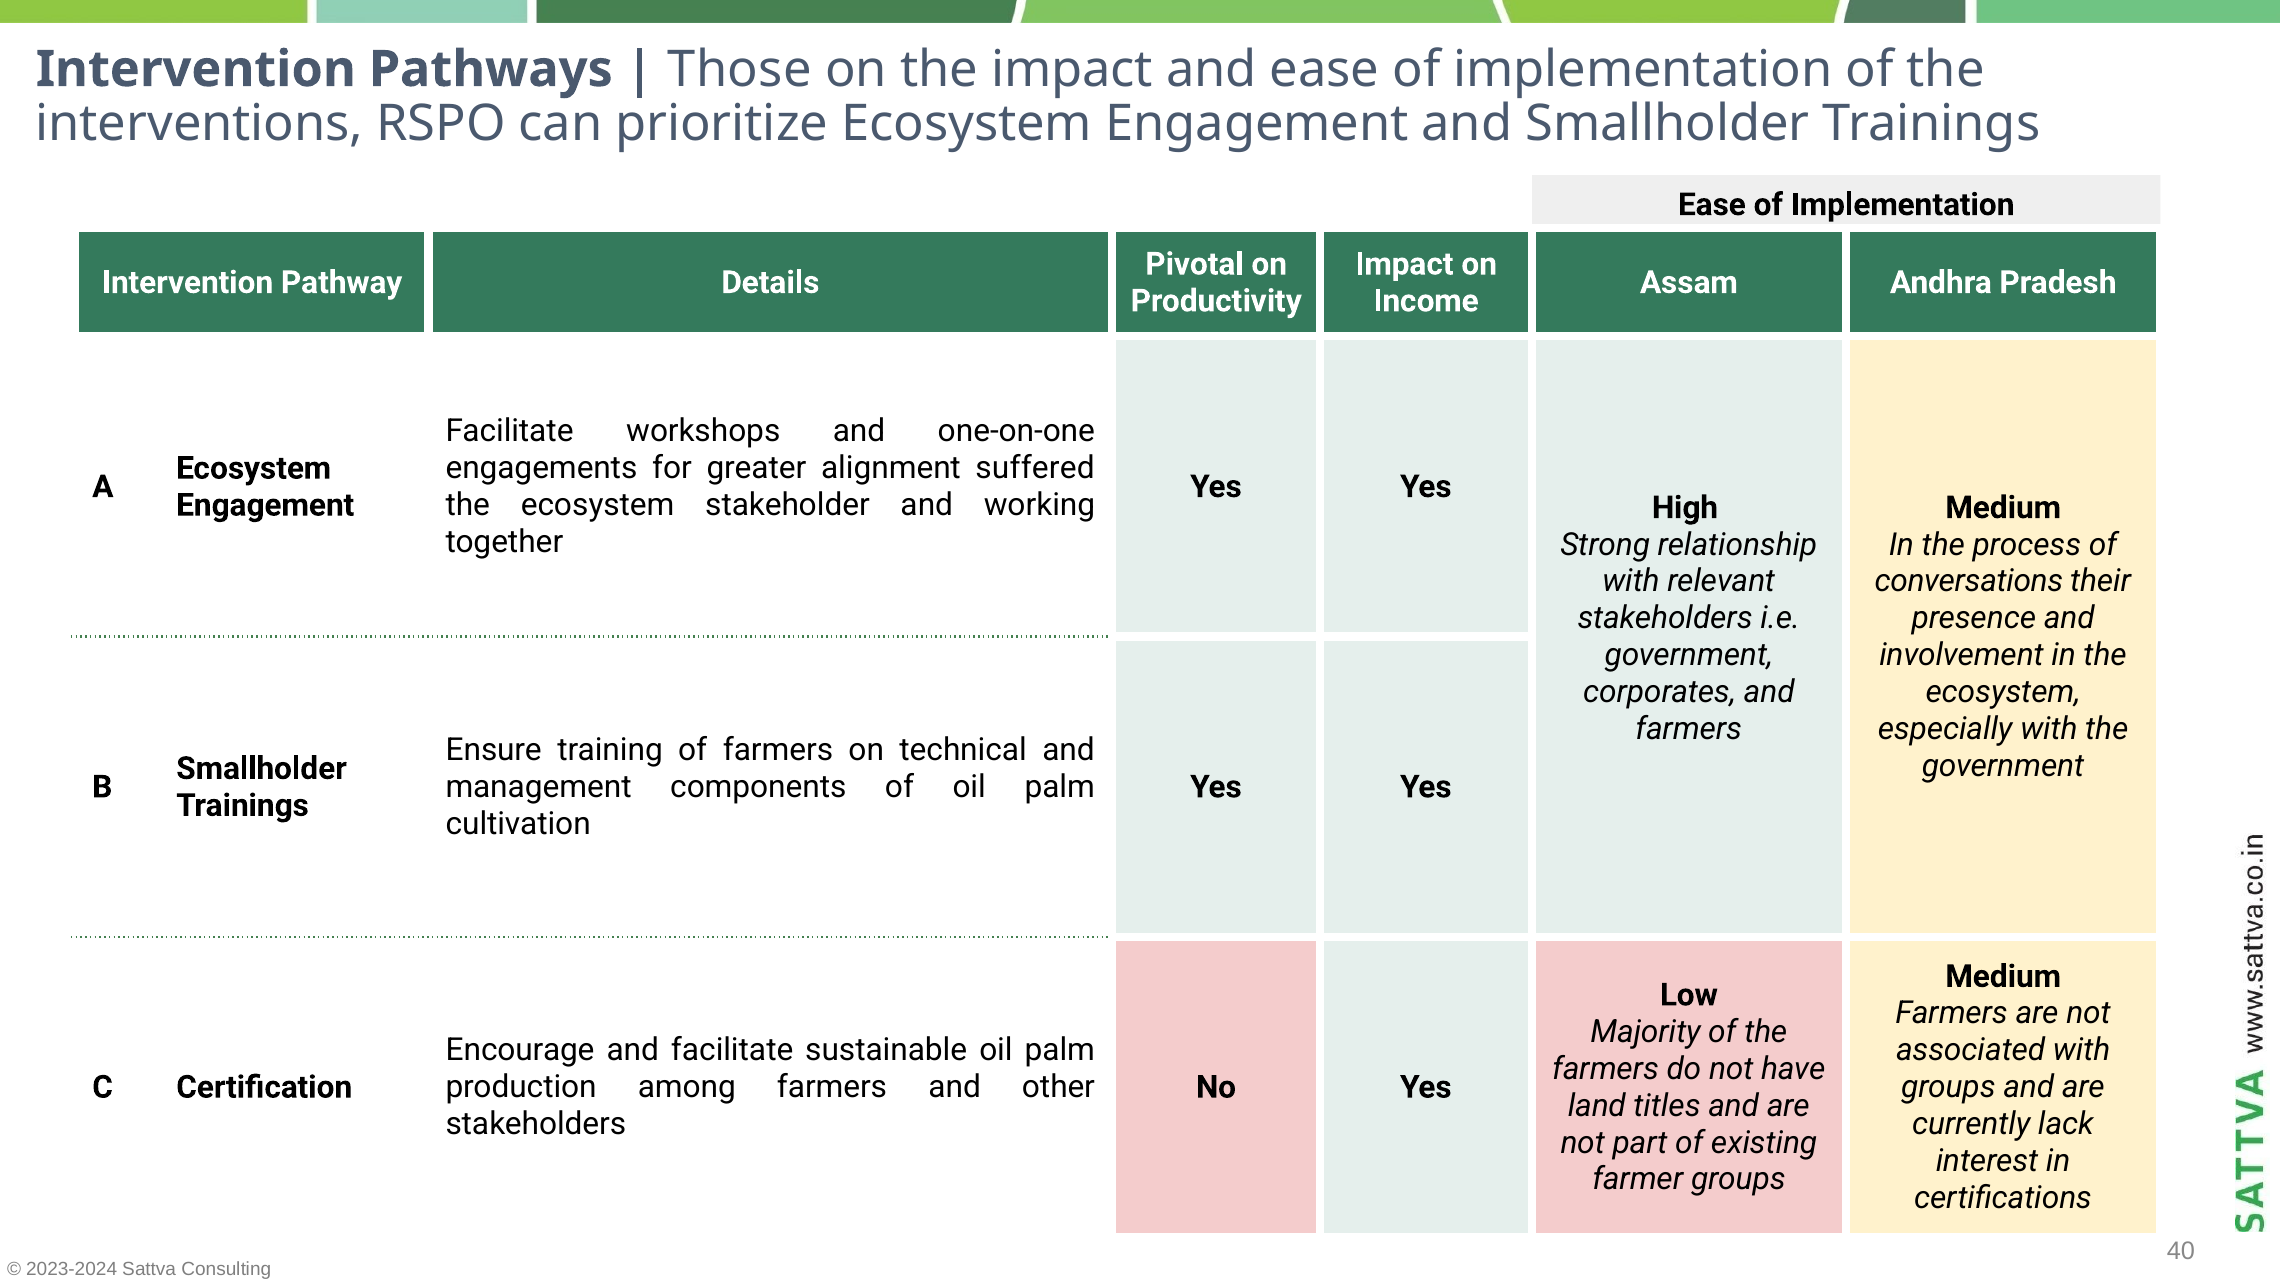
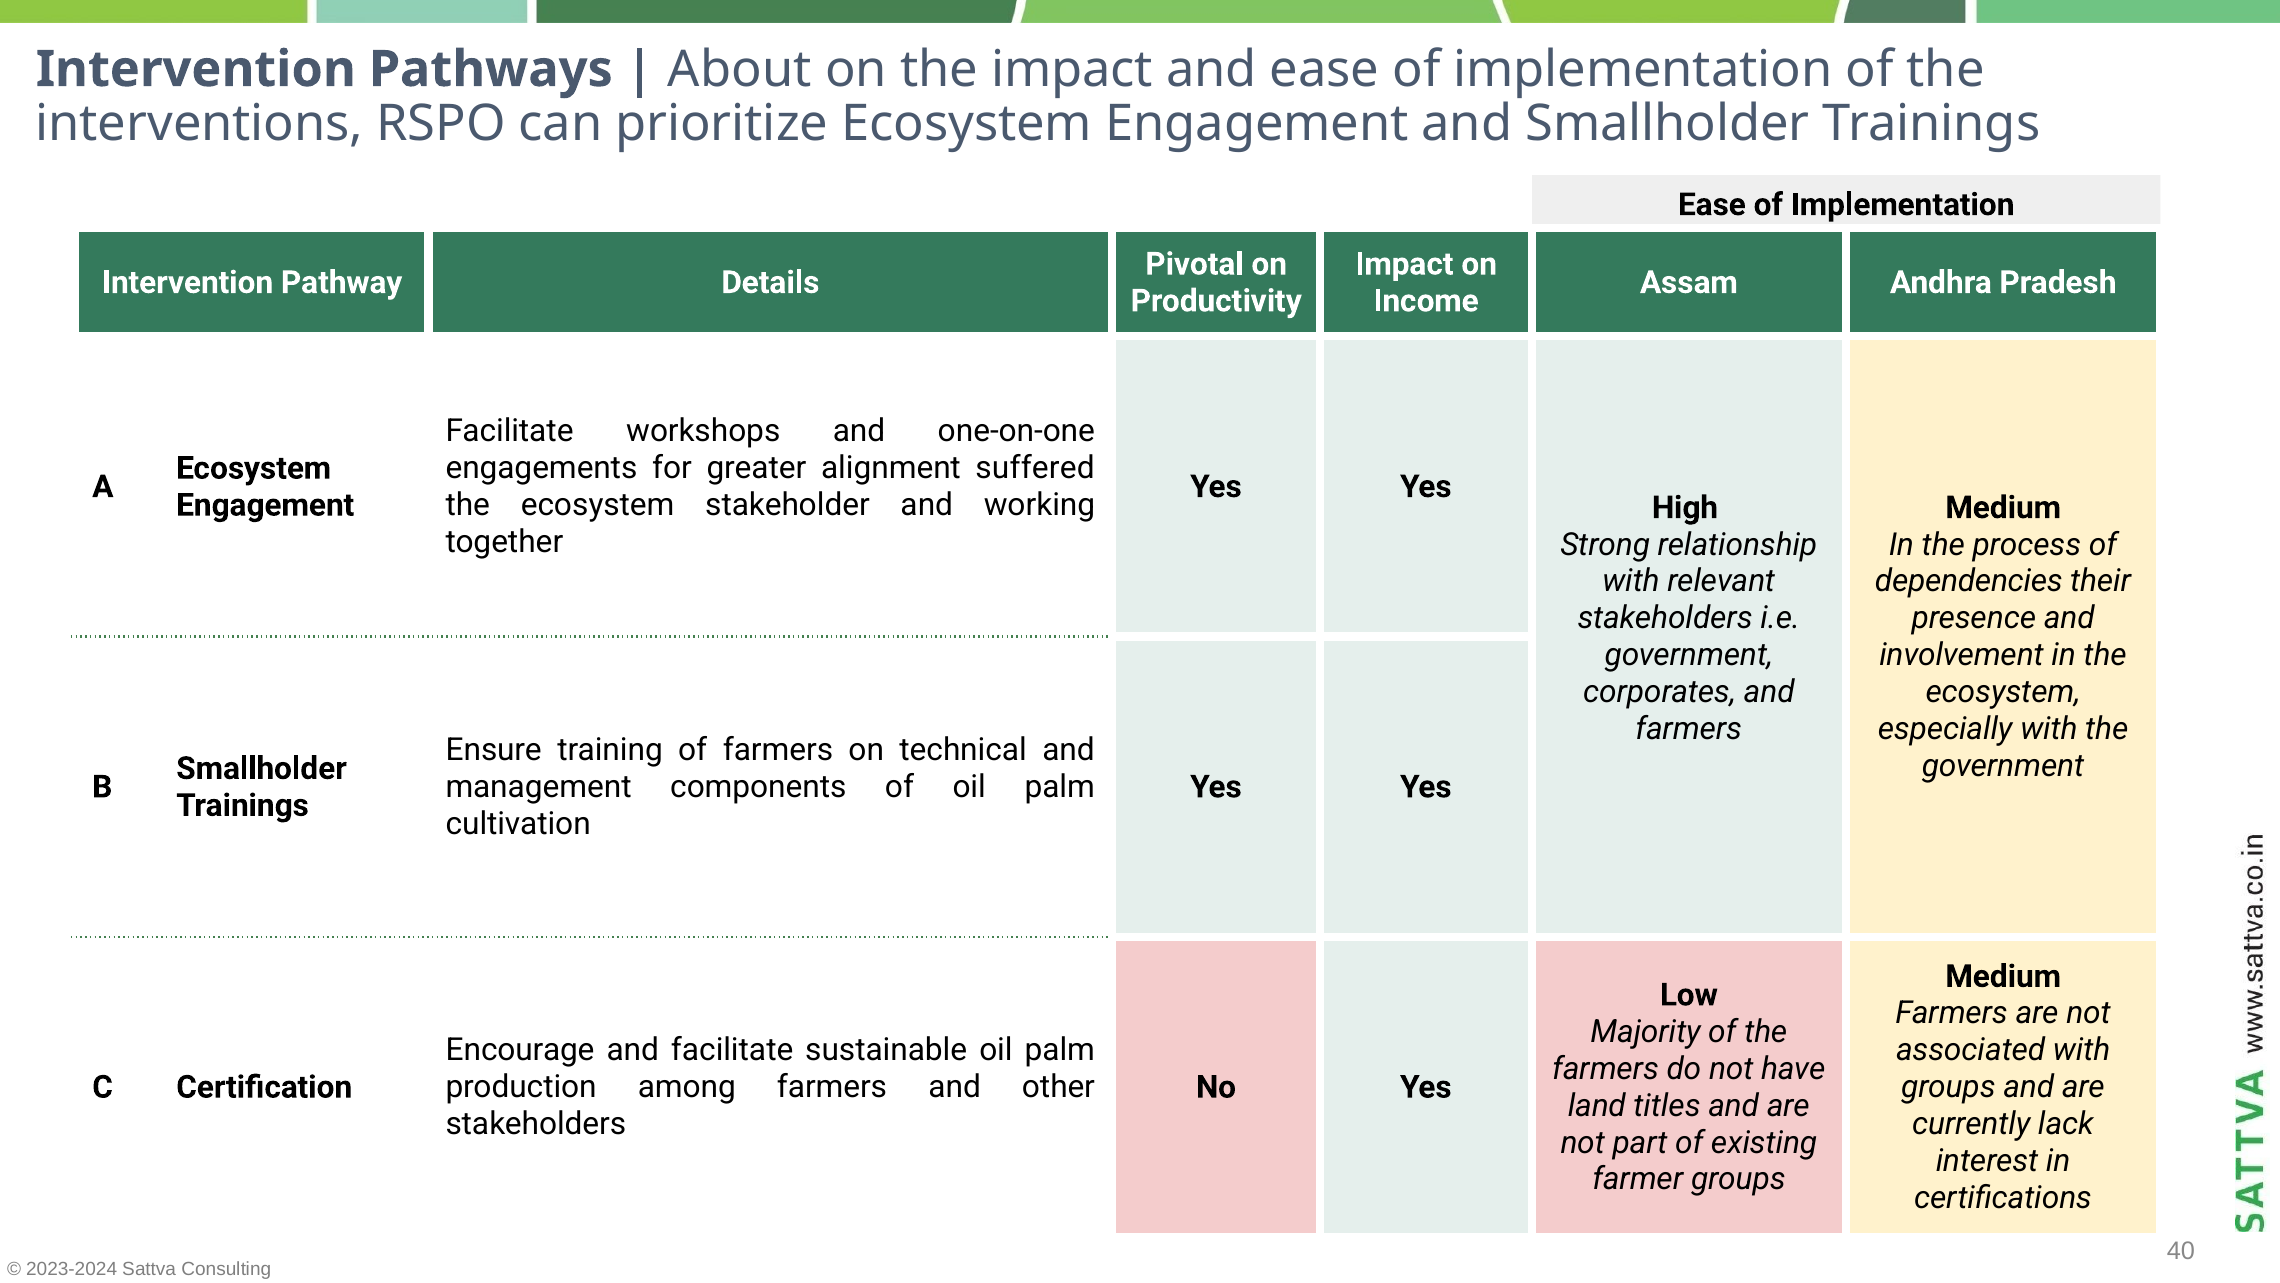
Those: Those -> About (740, 69)
conversations: conversations -> dependencies (1969, 581)
